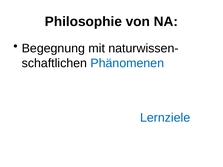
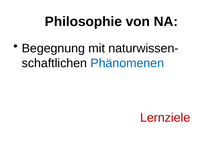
Lernziele colour: blue -> red (165, 118)
